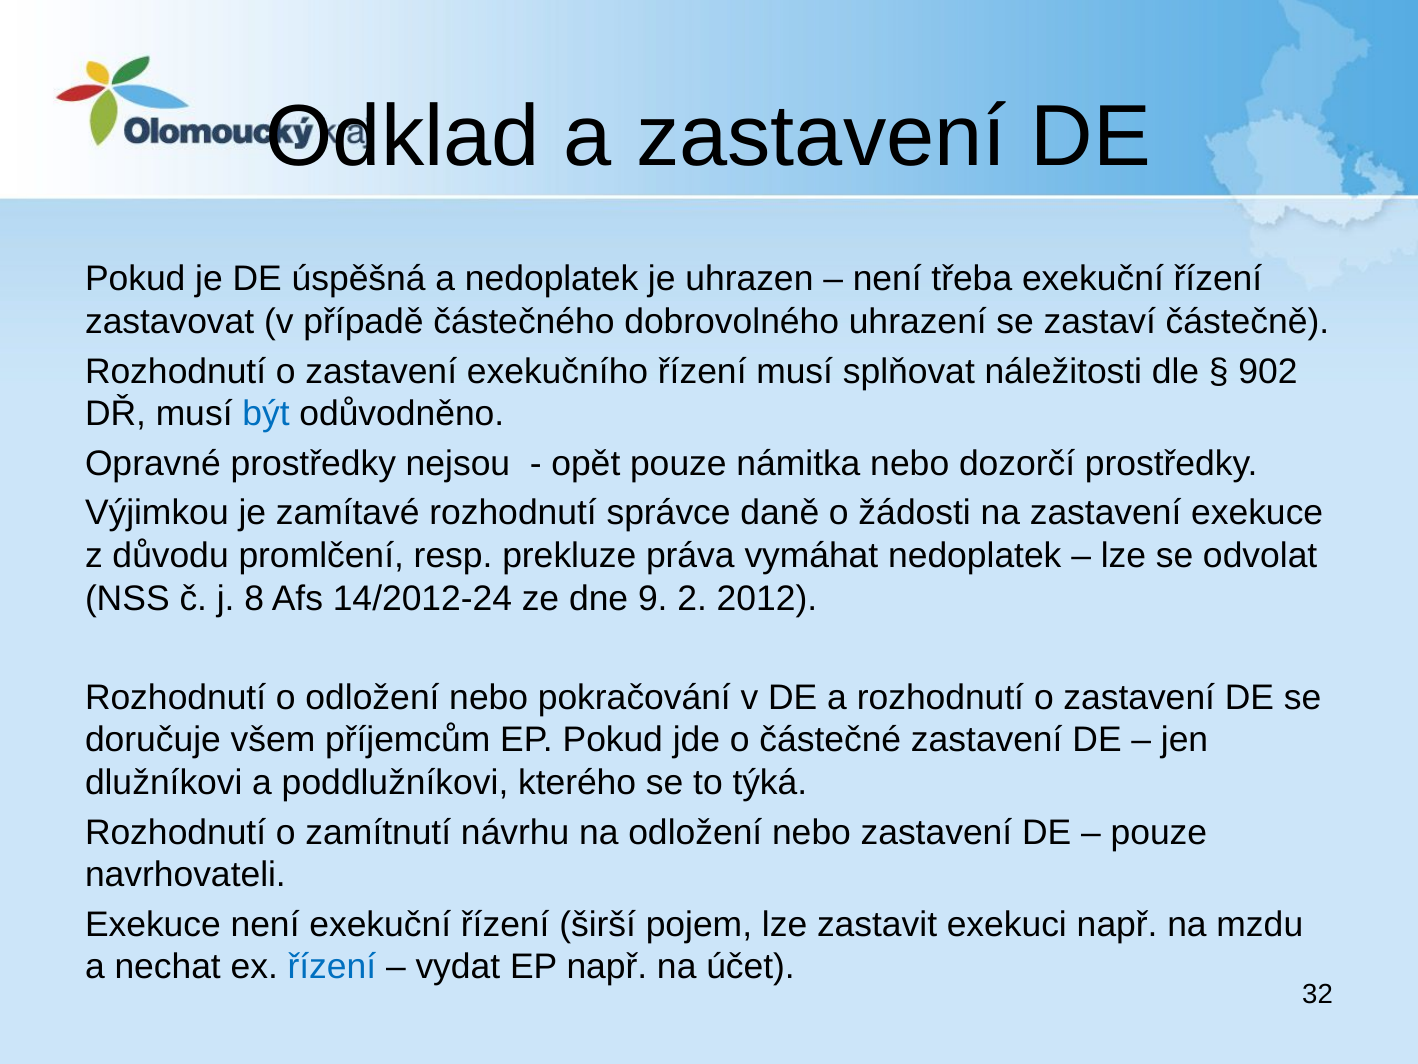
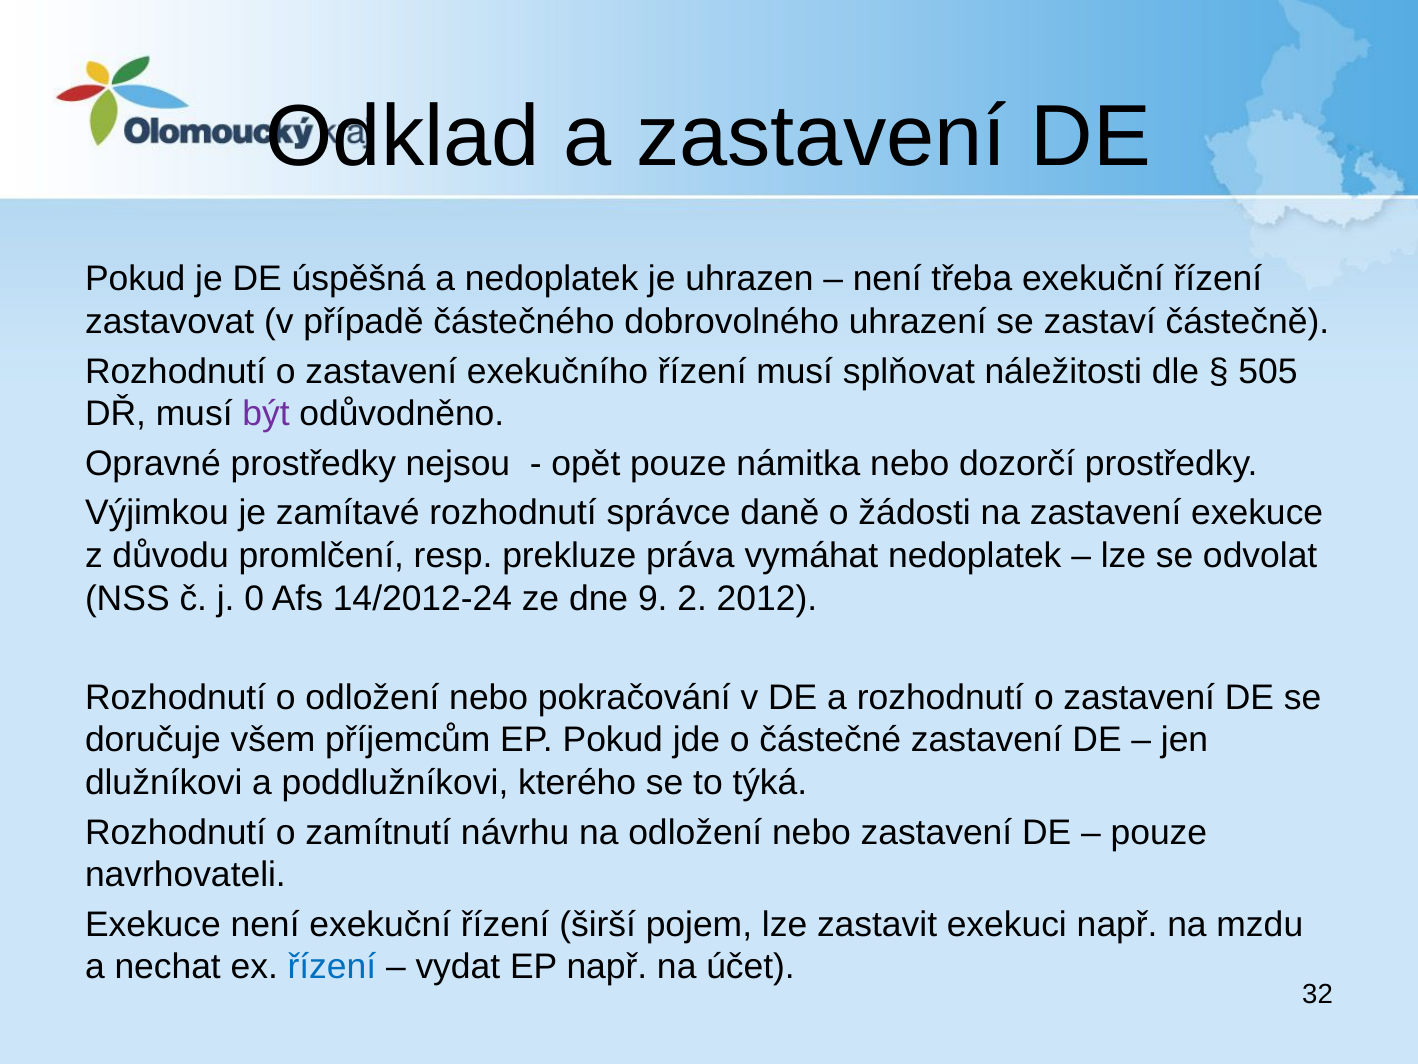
902: 902 -> 505 (1268, 371)
být colour: blue -> purple (266, 414)
8: 8 -> 0 (254, 598)
